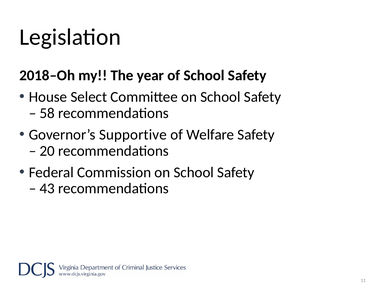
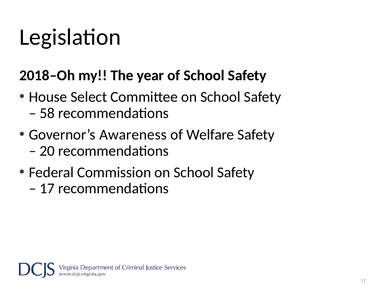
Supportive: Supportive -> Awareness (133, 135)
43: 43 -> 17 (47, 188)
